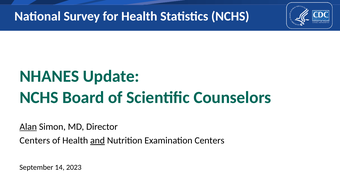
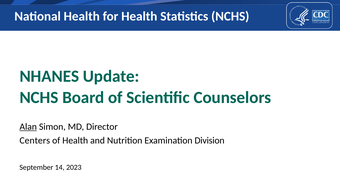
National Survey: Survey -> Health (82, 16)
and underline: present -> none (98, 141)
Examination Centers: Centers -> Division (210, 141)
